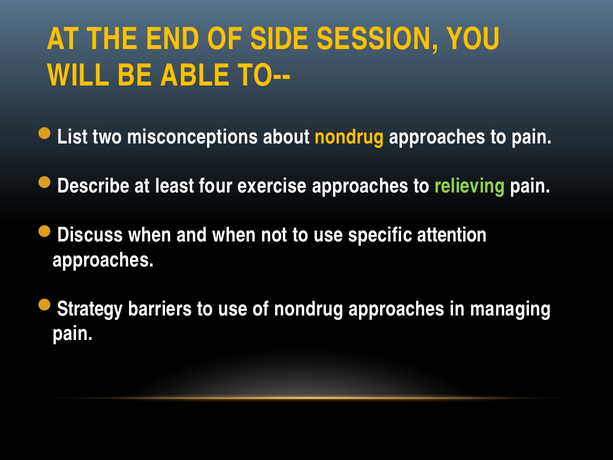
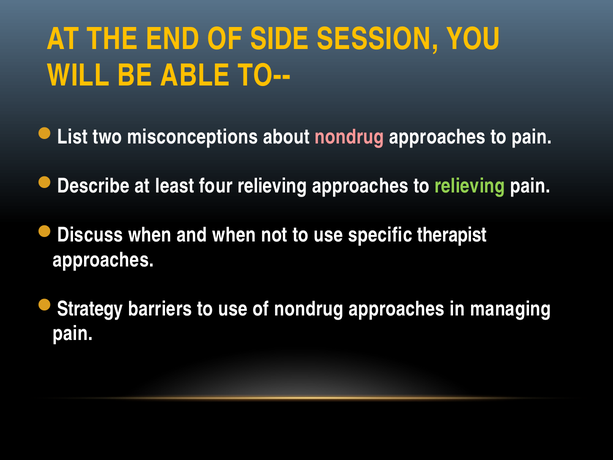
nondrug colour: yellow -> pink (349, 137)
four exercise: exercise -> relieving (272, 186)
attention: attention -> therapist (452, 235)
